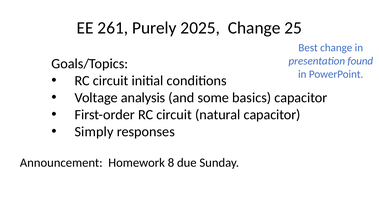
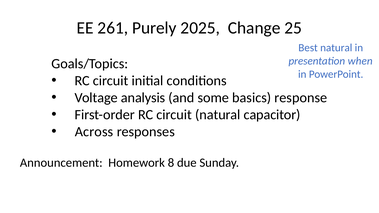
Best change: change -> natural (336, 48)
found: found -> when (360, 61)
basics capacitor: capacitor -> response (301, 98)
Simply: Simply -> Across (94, 132)
